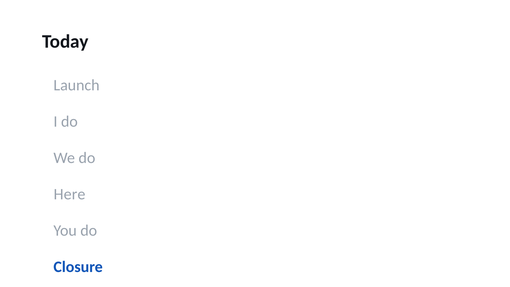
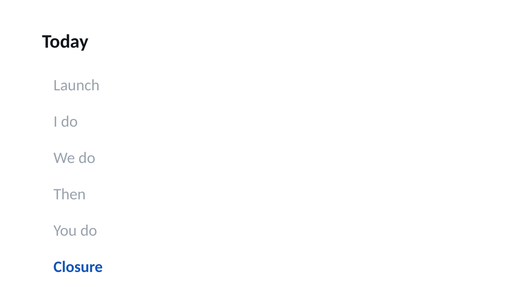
Here: Here -> Then (70, 194)
